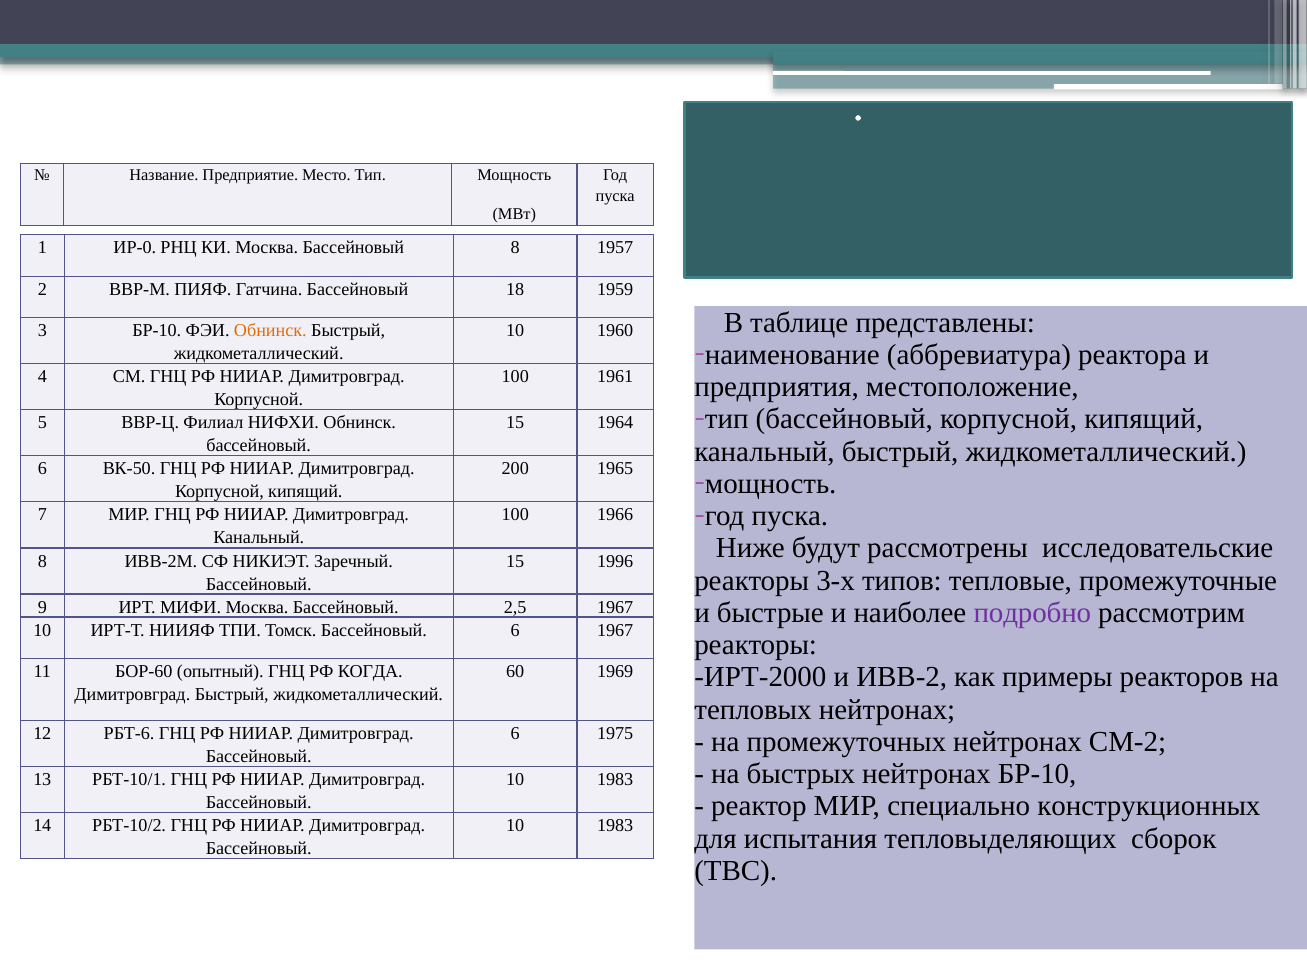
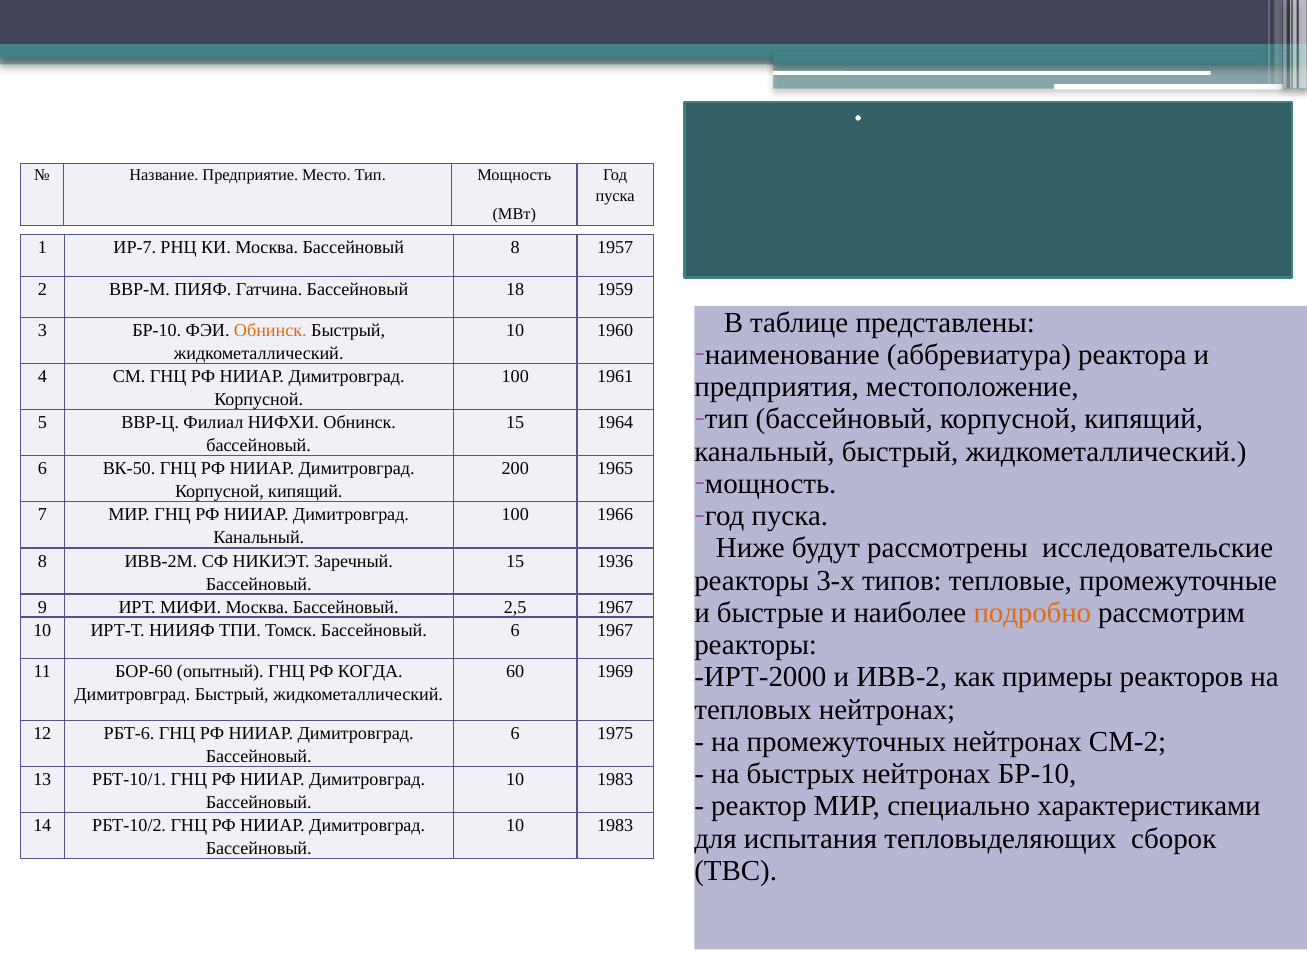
ИР-0: ИР-0 -> ИР-7 (135, 248)
1996: 1996 -> 1936 (615, 561)
подробно colour: purple -> orange (1032, 613)
конструкционных: конструкционных -> характеристиками (1149, 807)
